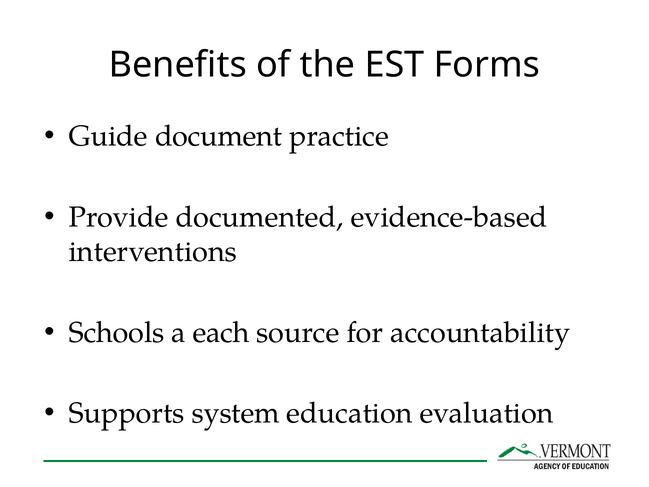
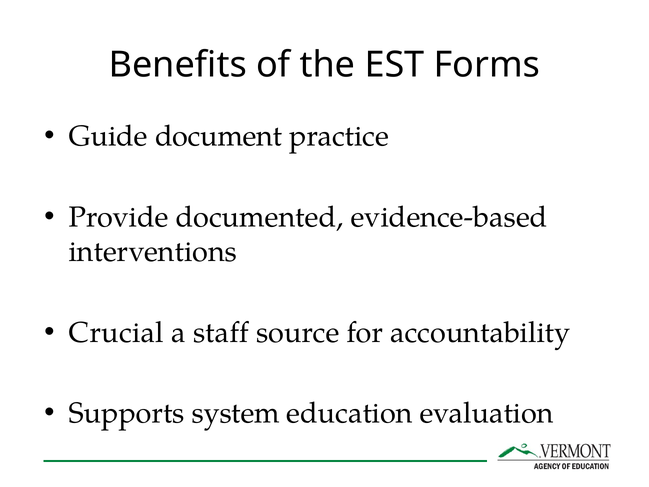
Schools: Schools -> Crucial (116, 332)
each: each -> staff (221, 332)
